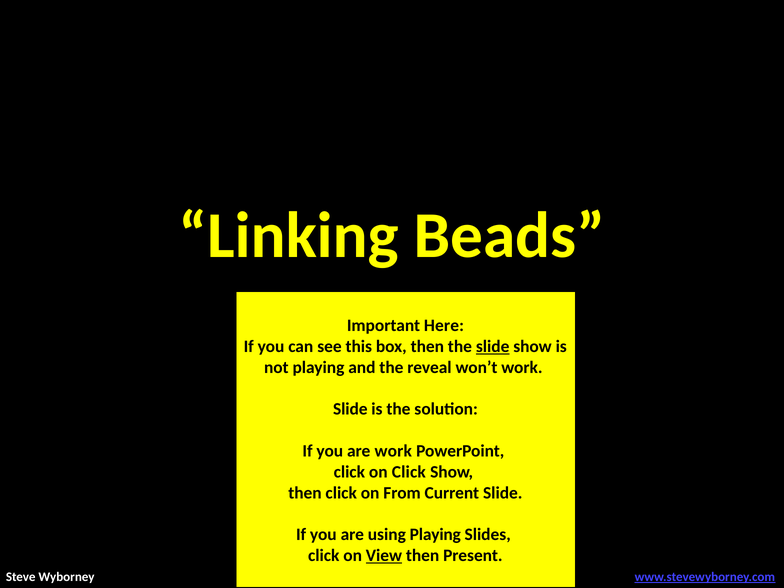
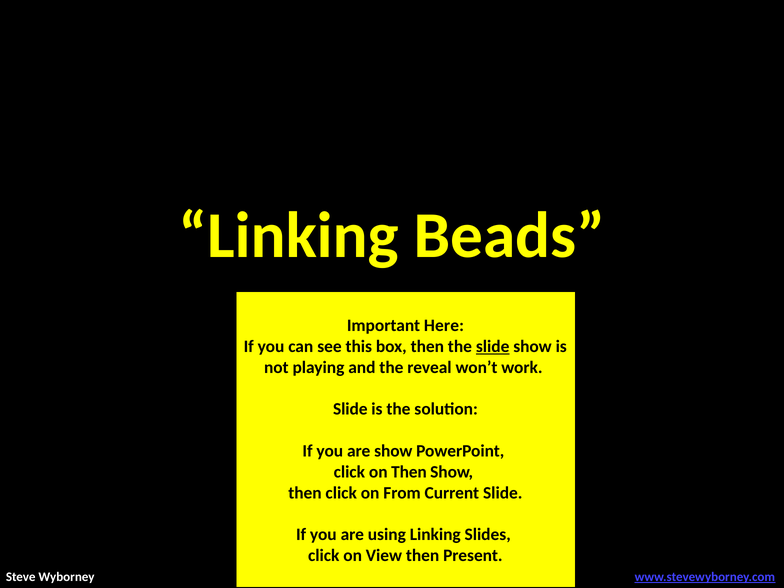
are work: work -> show (393, 451)
on Click: Click -> Then (409, 472)
using Playing: Playing -> Linking (435, 535)
View underline: present -> none (384, 555)
